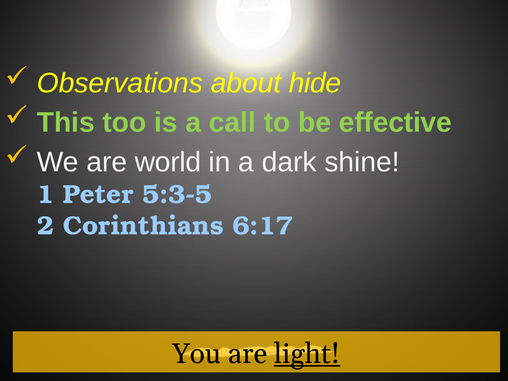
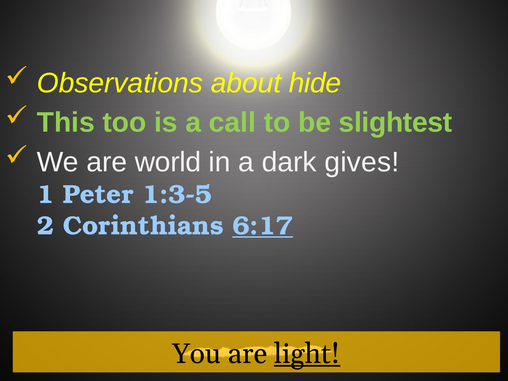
effective: effective -> slightest (395, 123)
shine: shine -> gives (362, 162)
5:3-5: 5:3-5 -> 1:3-5 (177, 194)
6:17 underline: none -> present (263, 226)
